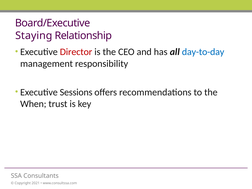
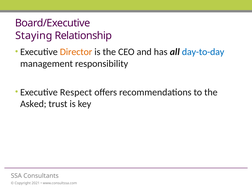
Director colour: red -> orange (76, 52)
Sessions: Sessions -> Respect (76, 92)
When: When -> Asked (33, 104)
